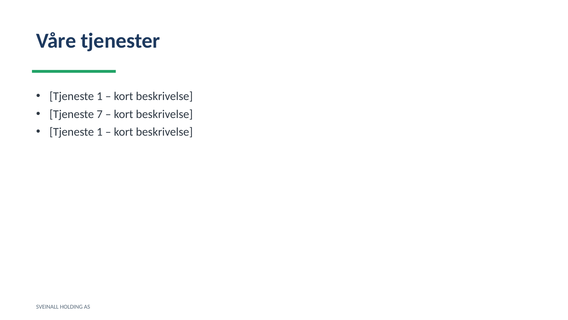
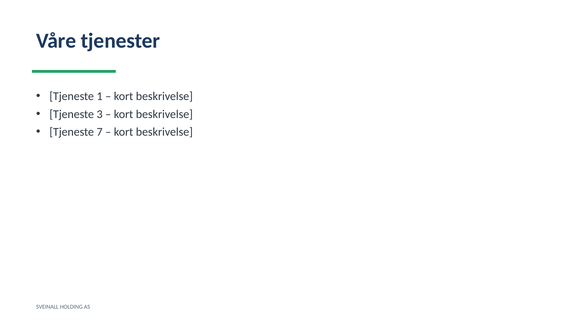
7: 7 -> 3 (100, 114)
1: 1 -> 7 (100, 132)
